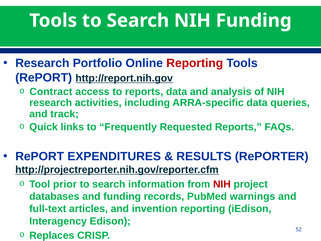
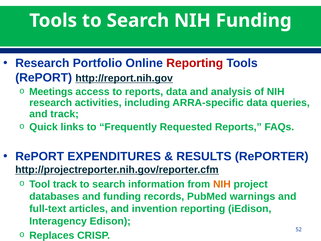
Contract: Contract -> Meetings (51, 92)
Tool prior: prior -> track (65, 184)
NIH colour: red -> orange (222, 184)
